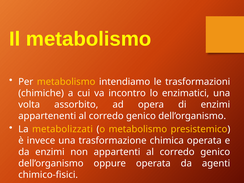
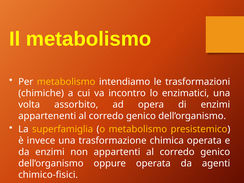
metabolizzati: metabolizzati -> superfamiglia (63, 129)
